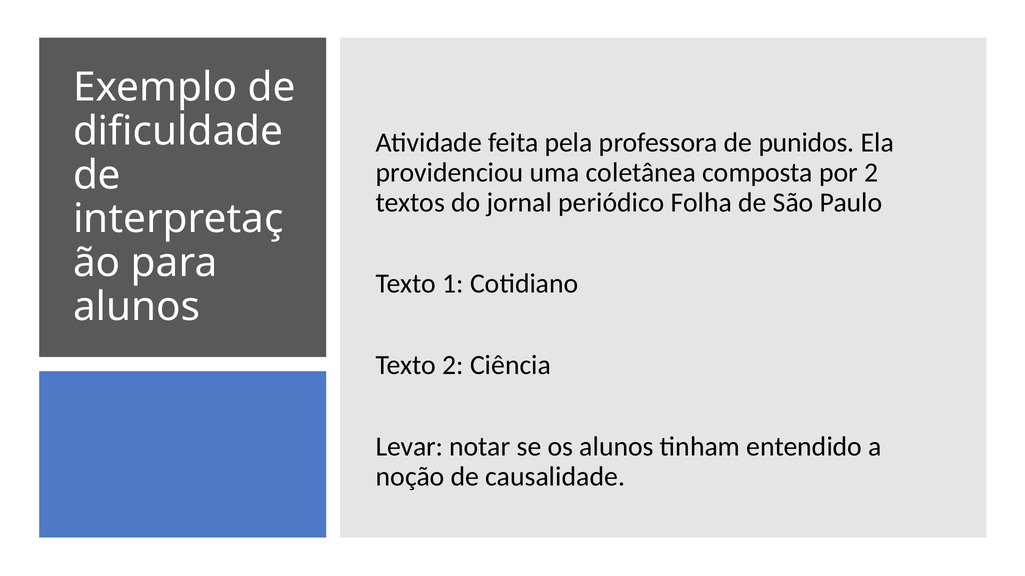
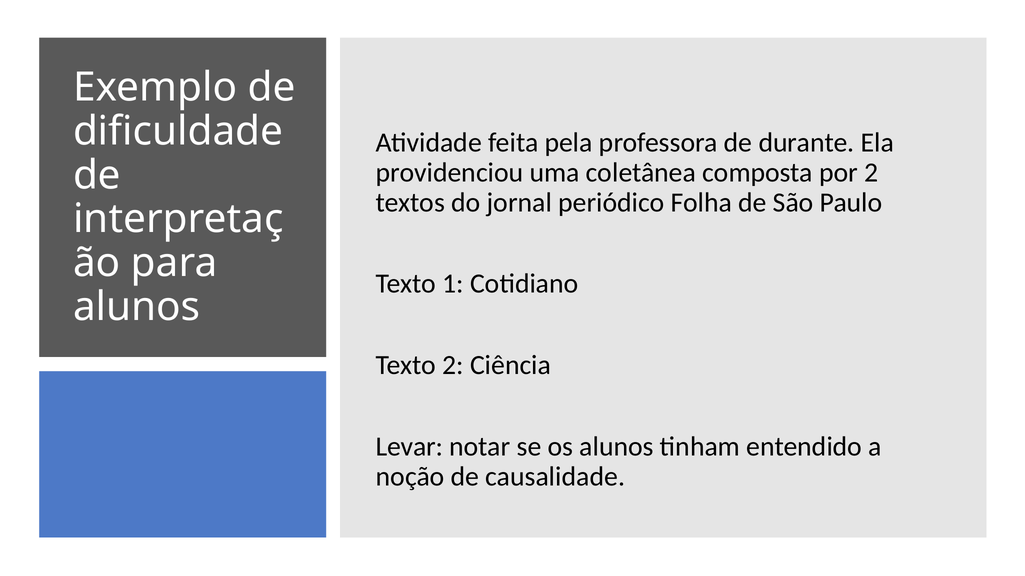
punidos: punidos -> durante (806, 143)
